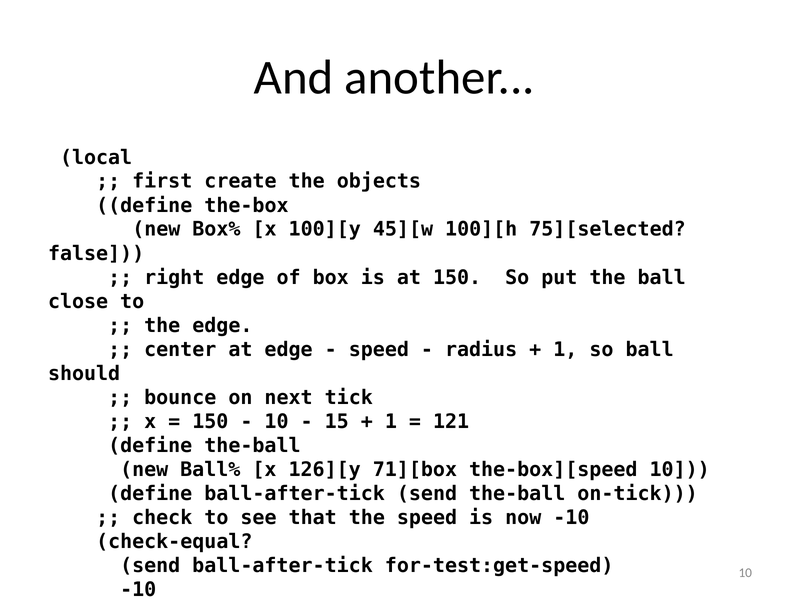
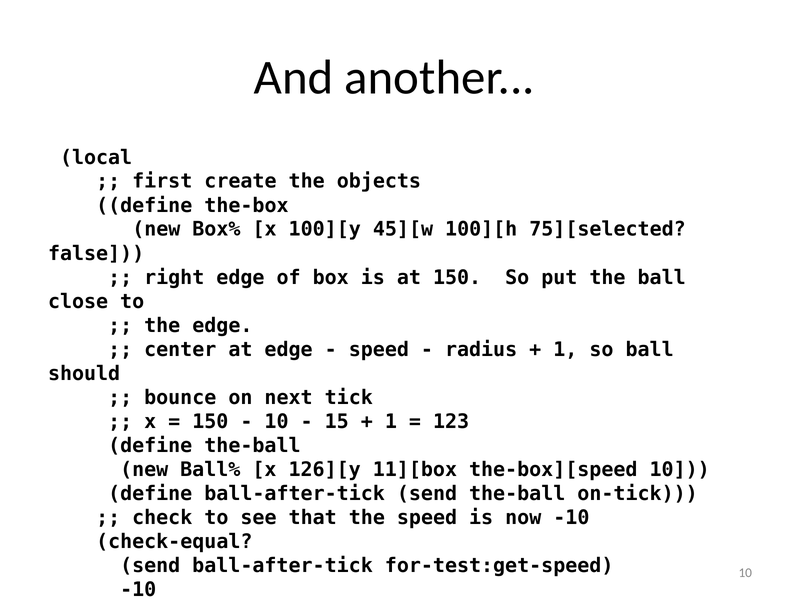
121: 121 -> 123 (451, 421)
71][box: 71][box -> 11][box (415, 469)
